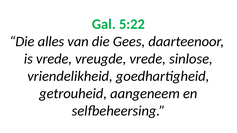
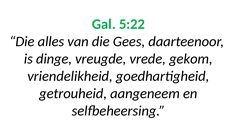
is vrede: vrede -> dinge (54, 59)
sinlose: sinlose -> gekom (191, 59)
